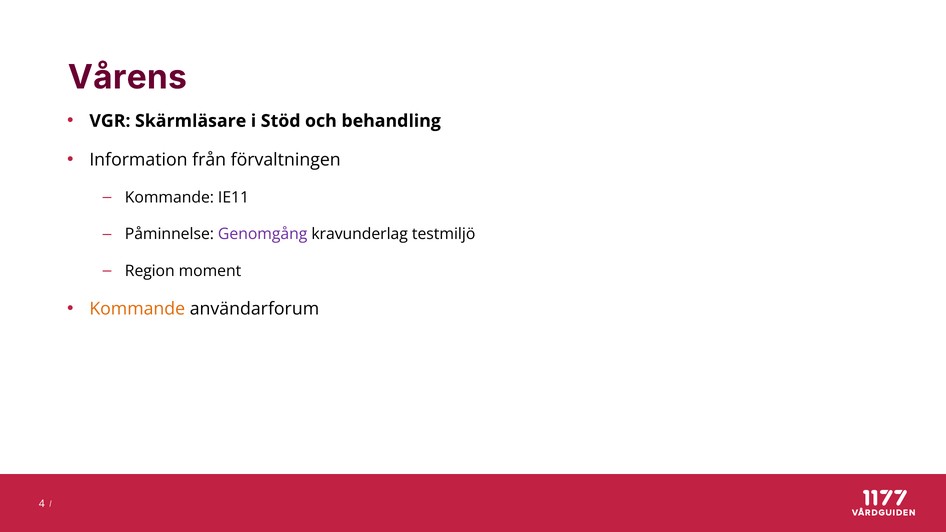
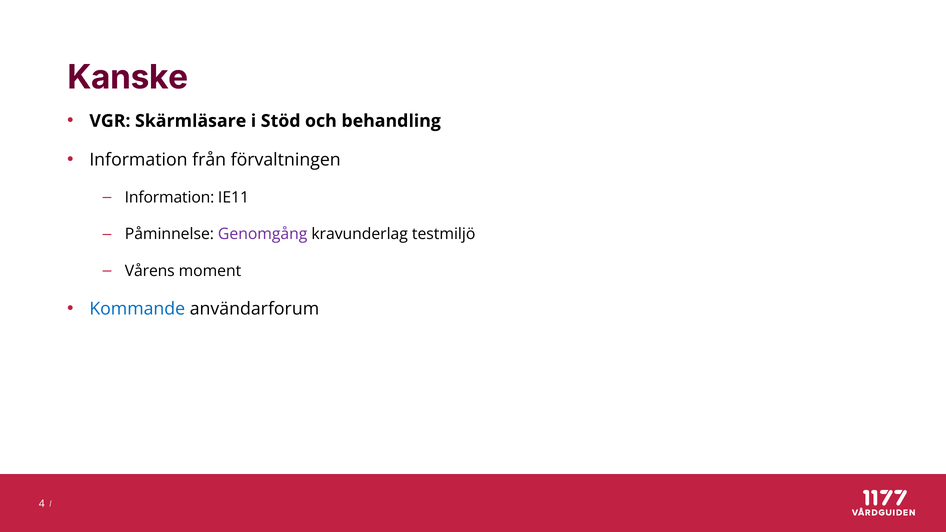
Vårens: Vårens -> Kanske (128, 77)
Kommande: Kommande -> Information (169, 198)
Region: Region -> Vårens (150, 271)
Kommande colour: orange -> blue (137, 309)
